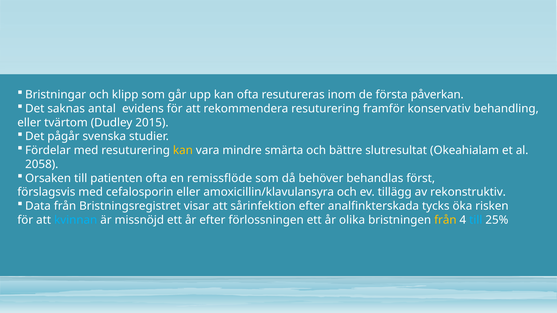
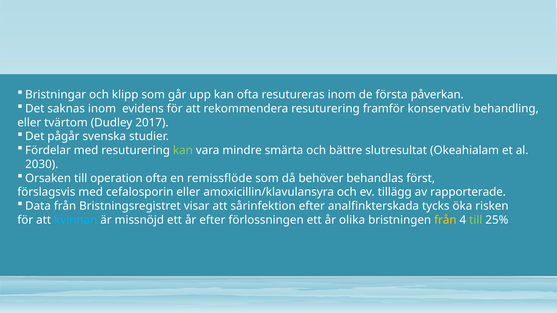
saknas antal: antal -> inom (102, 109)
2015: 2015 -> 2017 (152, 123)
kan colour: yellow -> light green (183, 151)
2058: 2058 -> 2030 (42, 164)
patienten: patienten -> operation (116, 178)
rekonstruktiv: rekonstruktiv -> rapporterade (468, 192)
till colour: light blue -> light green (476, 220)
